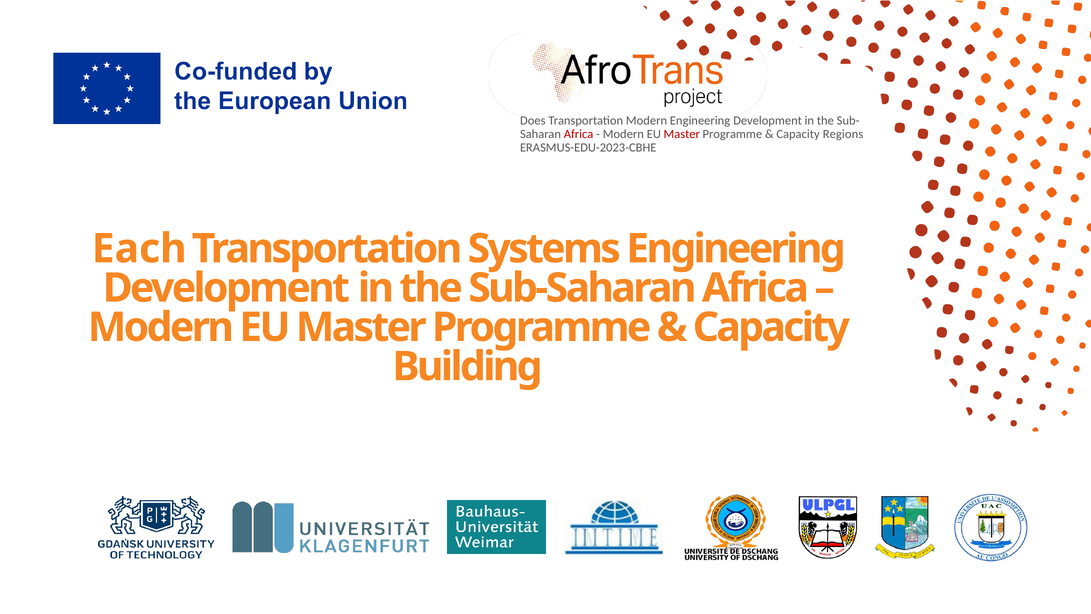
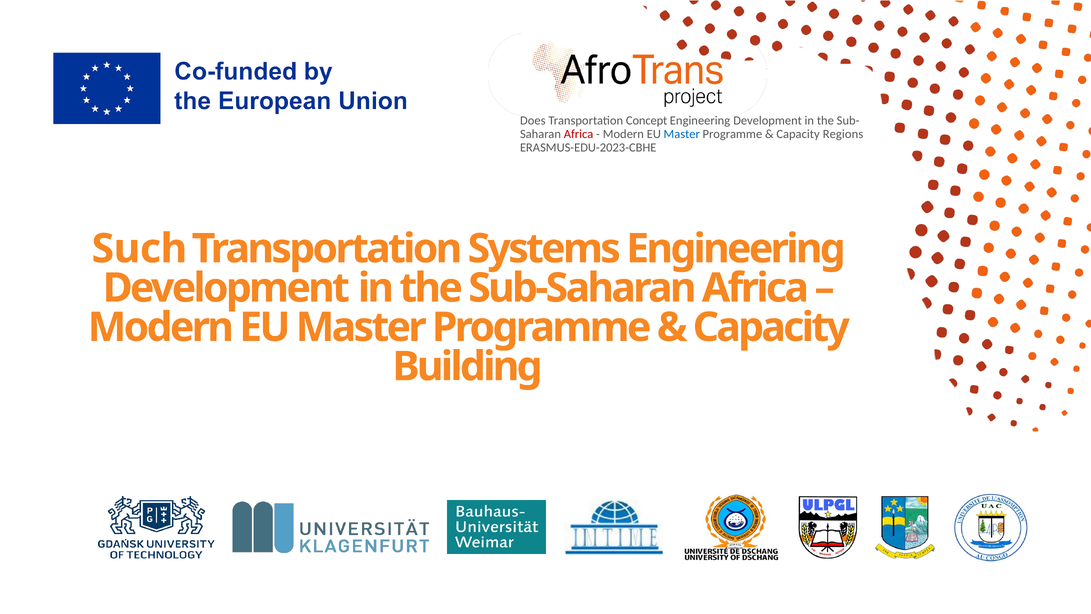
Transportation Modern: Modern -> Concept (647, 121)
Master colour: red -> blue (682, 134)
Each: Each -> Such (139, 249)
